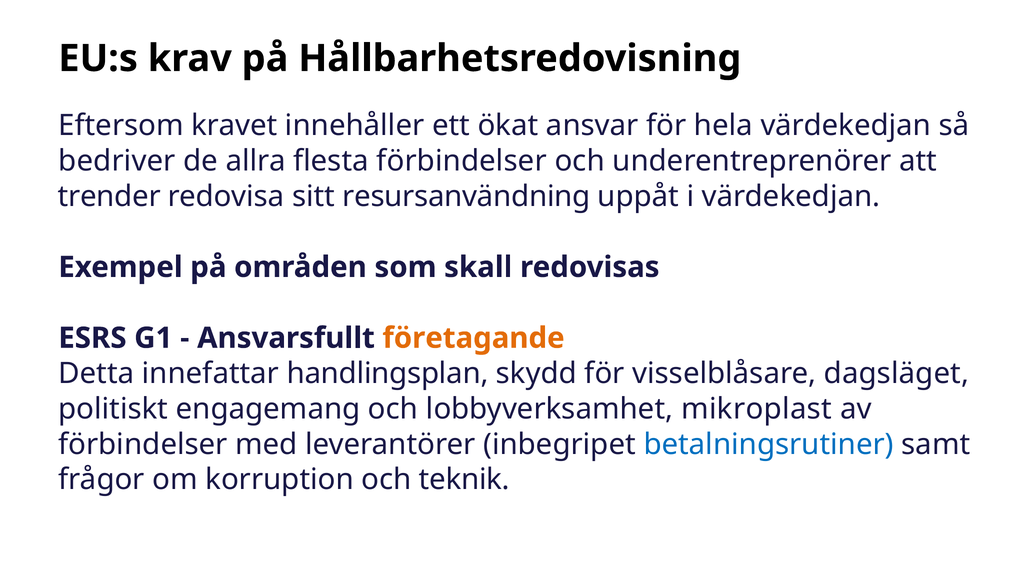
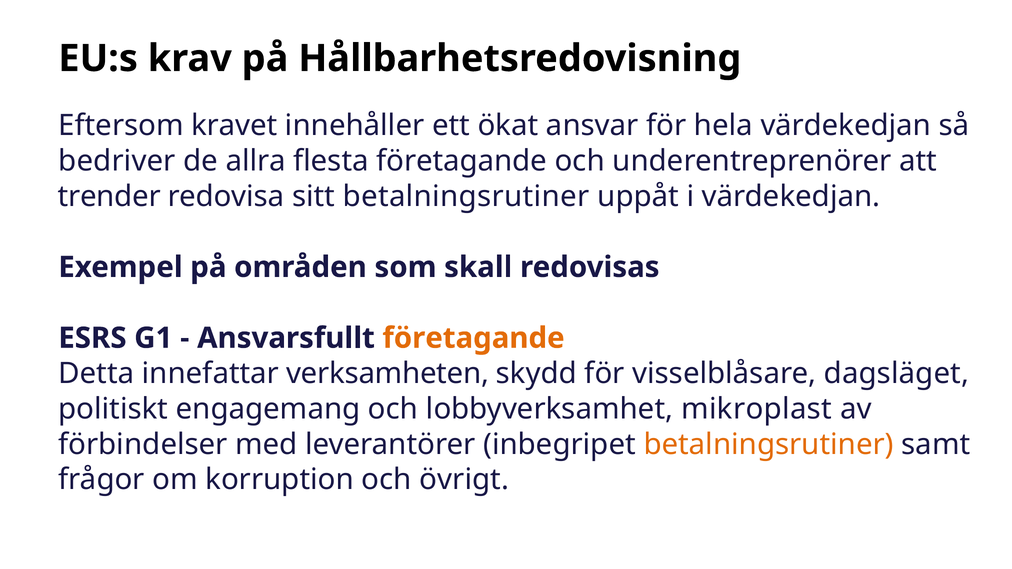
flesta förbindelser: förbindelser -> företagande (462, 161)
sitt resursanvändning: resursanvändning -> betalningsrutiner (466, 196)
handlingsplan: handlingsplan -> verksamheten (388, 374)
betalningsrutiner colour: blue -> orange (769, 445)
teknik: teknik -> övrigt (464, 480)
